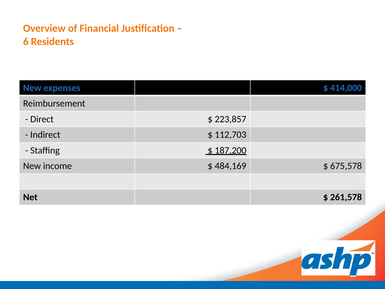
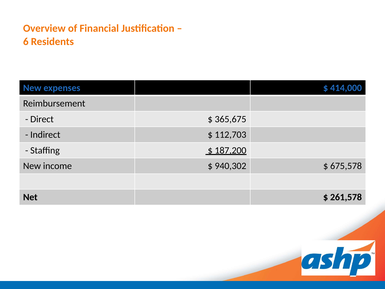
223,857: 223,857 -> 365,675 (231, 119)
484,169: 484,169 -> 940,302 (231, 166)
